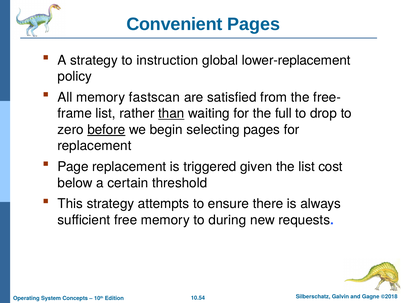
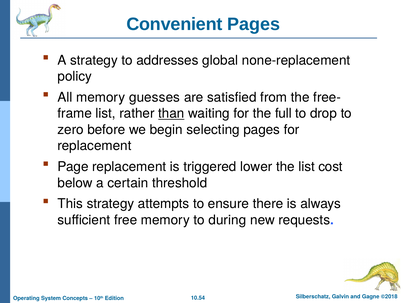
instruction: instruction -> addresses (167, 60)
lower-replacement: lower-replacement -> none-replacement (296, 60)
fastscan: fastscan -> guesses (155, 97)
before underline: present -> none (106, 130)
given: given -> lower (256, 167)
